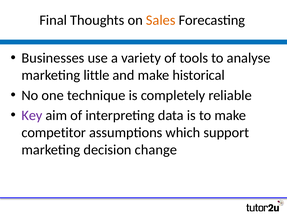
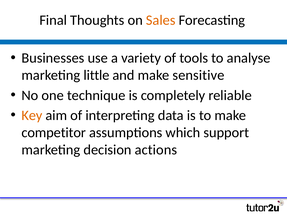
historical: historical -> sensitive (198, 75)
Key colour: purple -> orange (32, 116)
change: change -> actions (156, 150)
